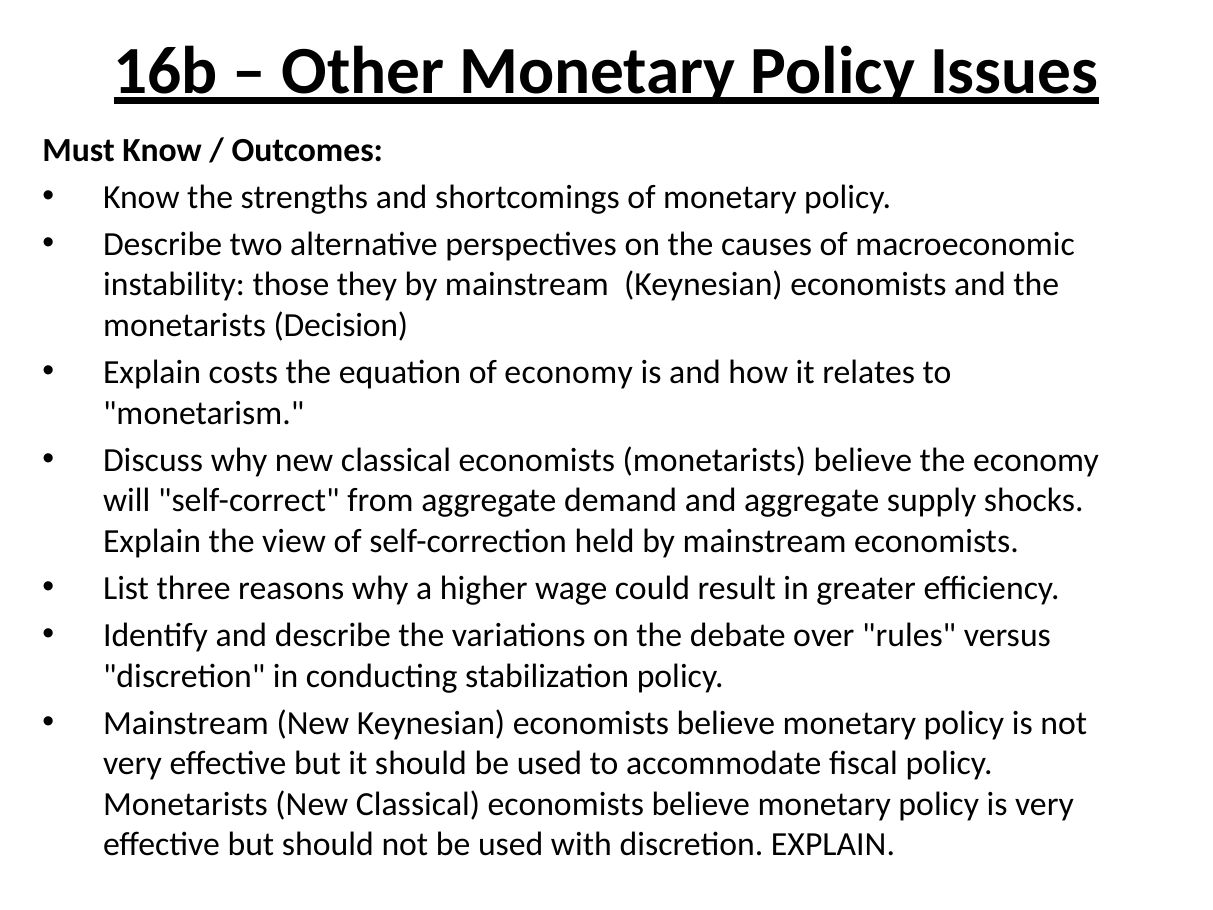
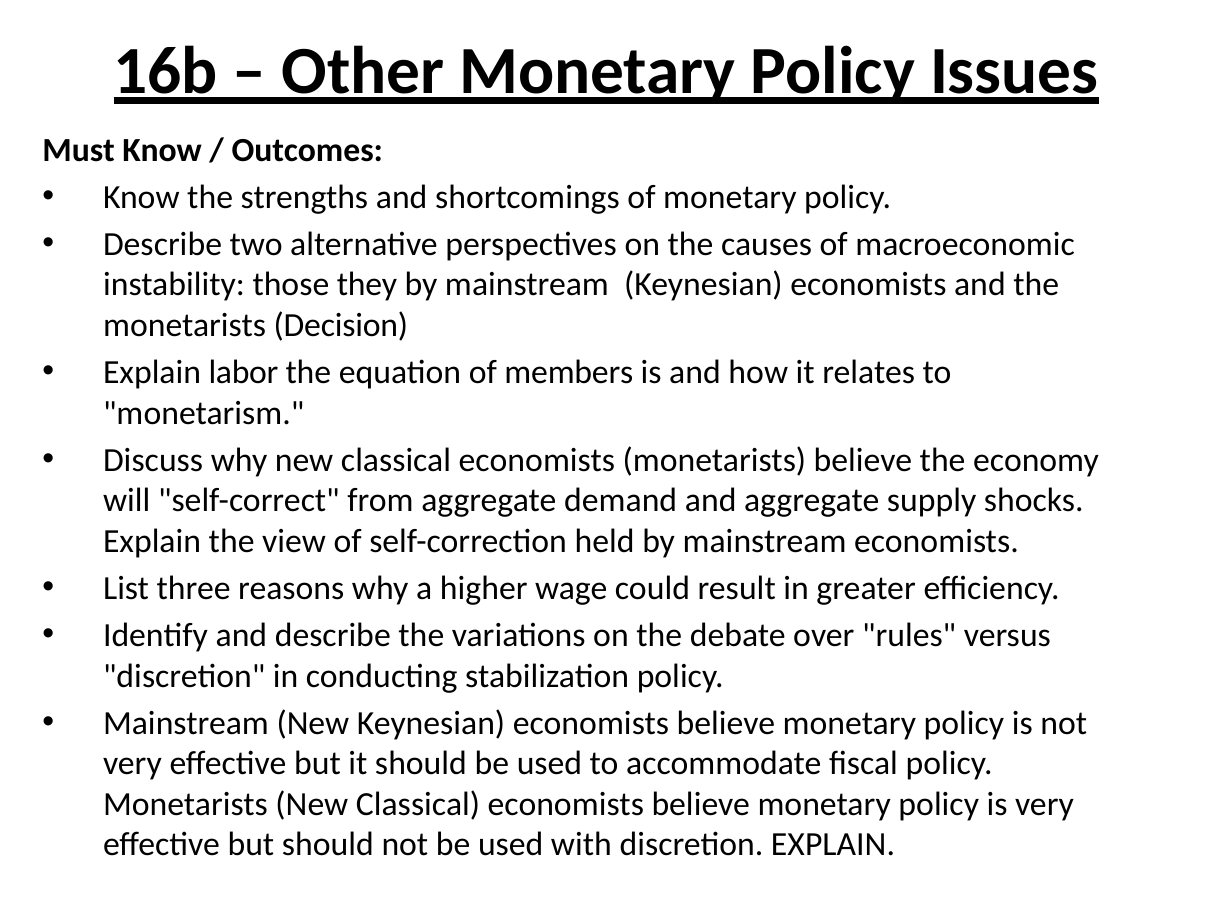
costs: costs -> labor (243, 372)
of economy: economy -> members (569, 372)
